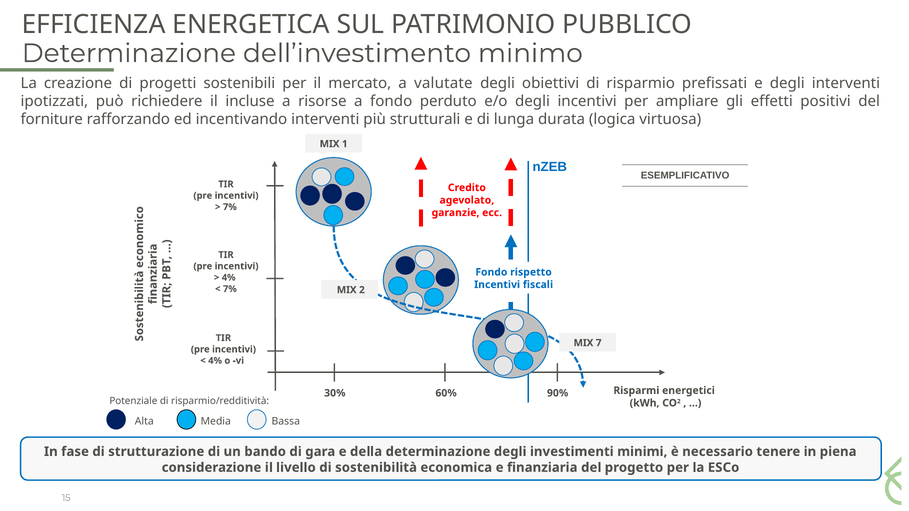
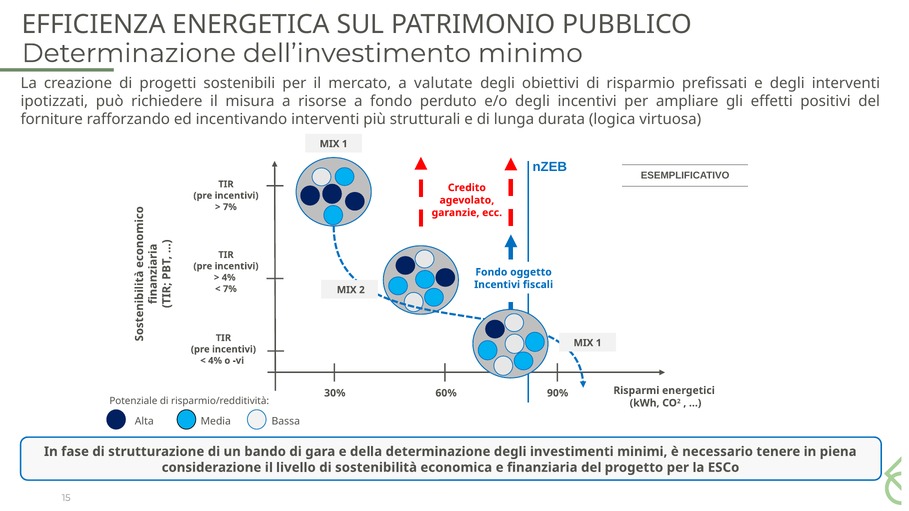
incluse: incluse -> misura (250, 101)
rispetto: rispetto -> oggetto (531, 272)
7: 7 -> 1 (599, 343)
